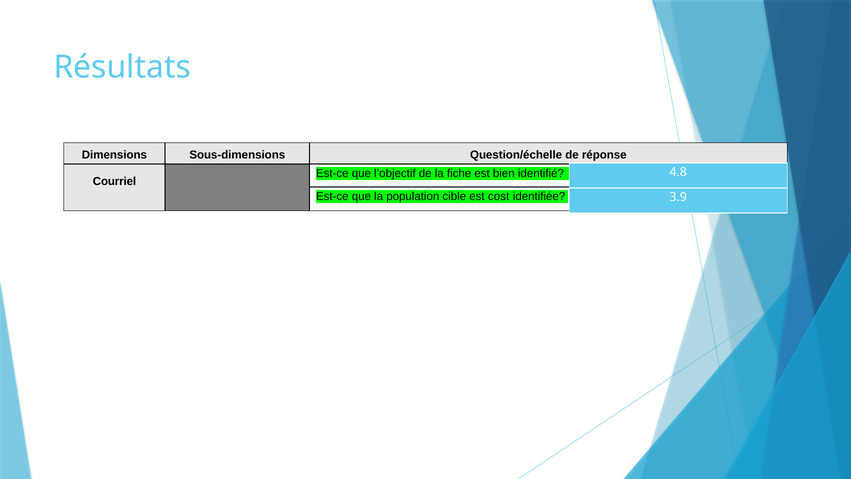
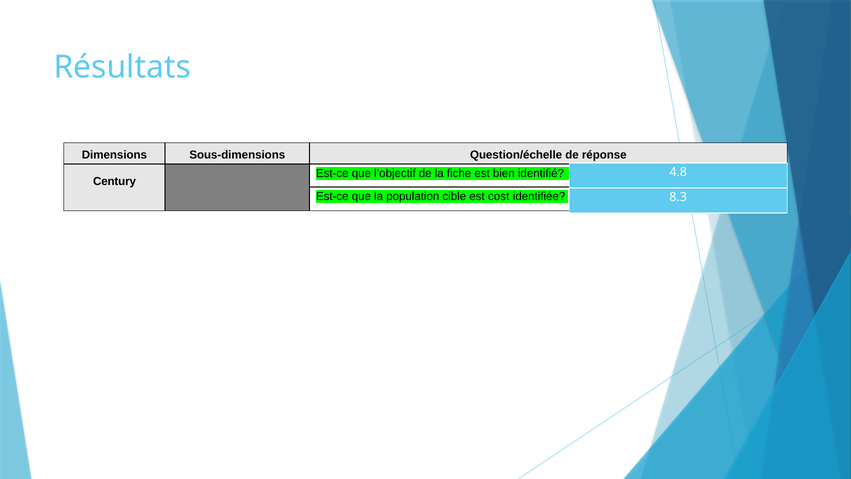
Courriel: Courriel -> Century (114, 181)
3.9: 3.9 -> 8.3 (678, 197)
